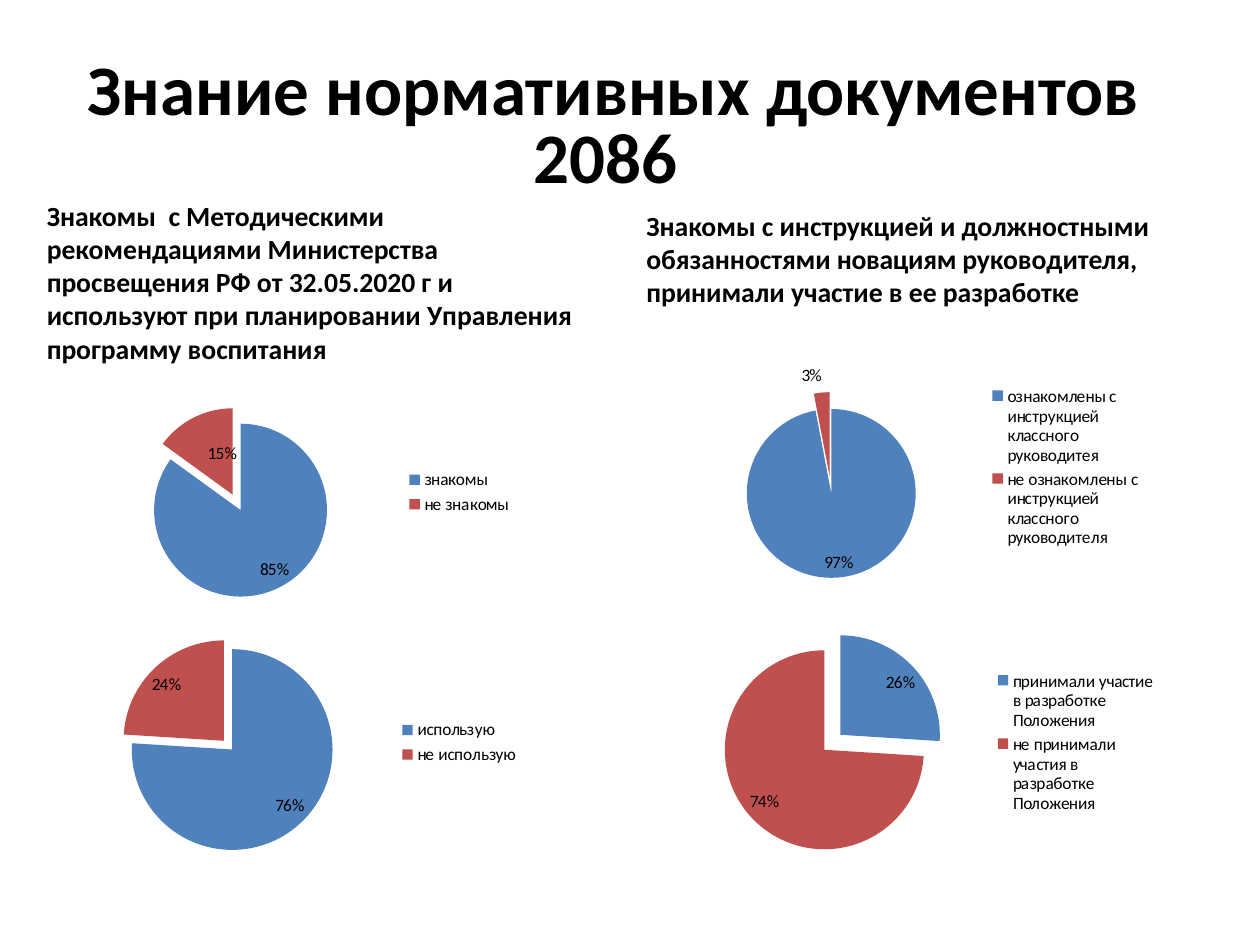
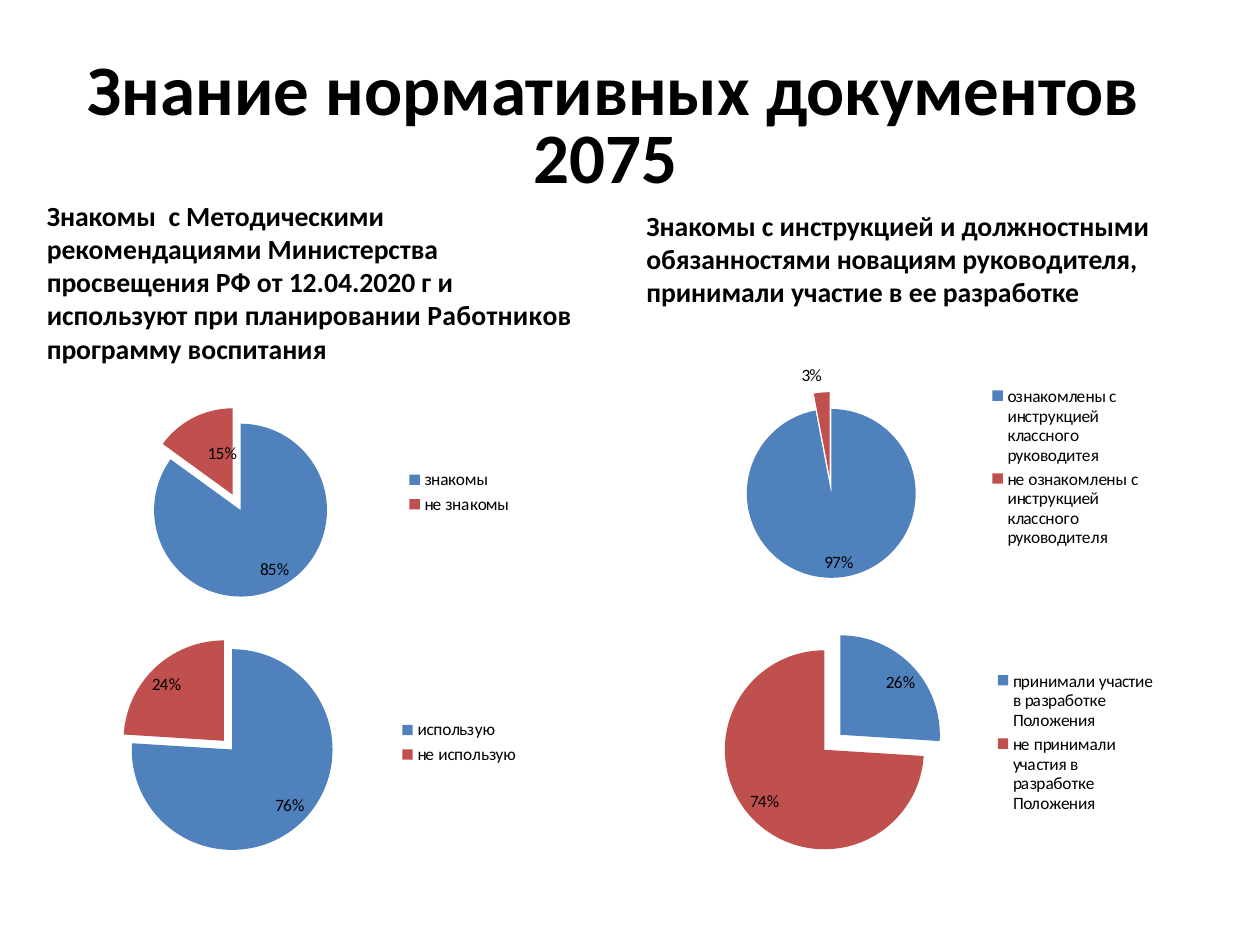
2086: 2086 -> 2075 (606, 160)
32.05.2020: 32.05.2020 -> 12.04.2020 (352, 284)
Управления: Управления -> Работников (499, 317)
